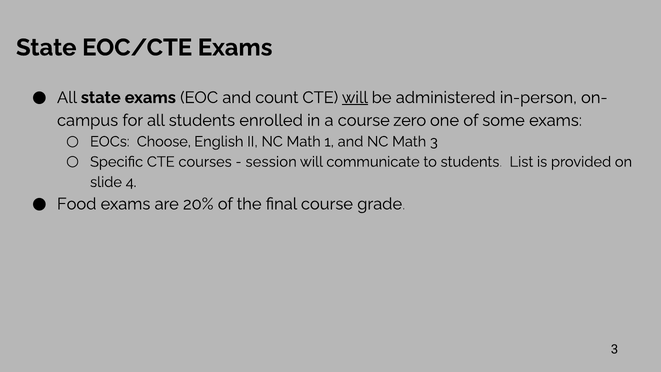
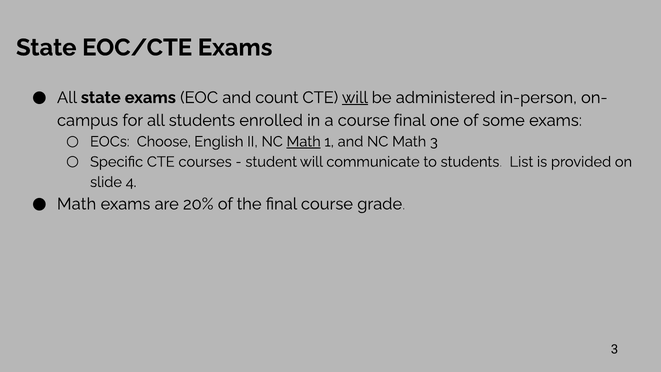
course zero: zero -> final (410, 120)
Math underline: none -> present (304, 142)
session: session -> student (271, 162)
Food: Food -> Math (77, 204)
